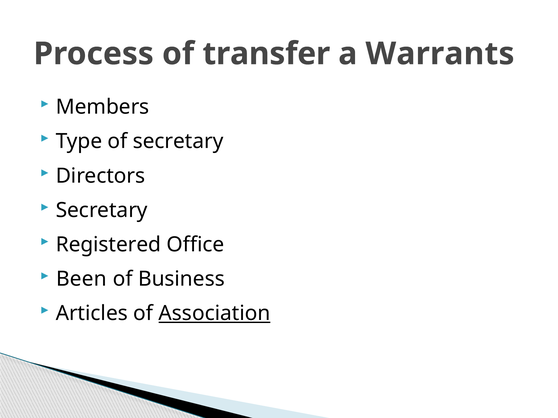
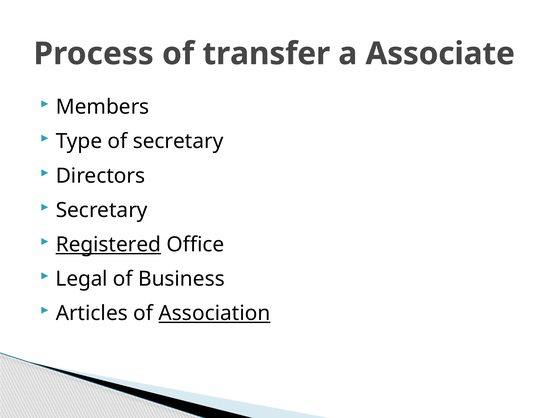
Warrants: Warrants -> Associate (440, 54)
Registered underline: none -> present (108, 245)
Been: Been -> Legal (82, 279)
